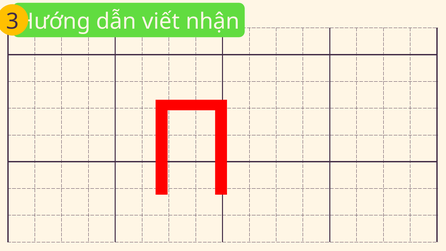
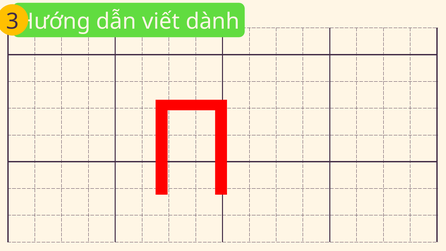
nhận: nhận -> dành (213, 22)
